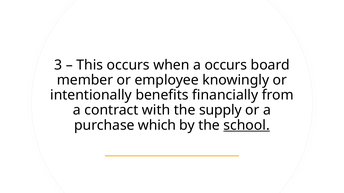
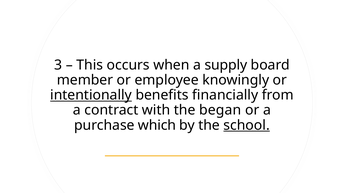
a occurs: occurs -> supply (226, 65)
intentionally underline: none -> present (91, 95)
supply: supply -> began (220, 110)
